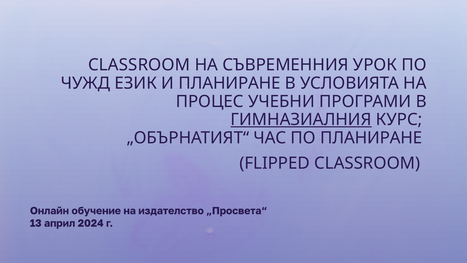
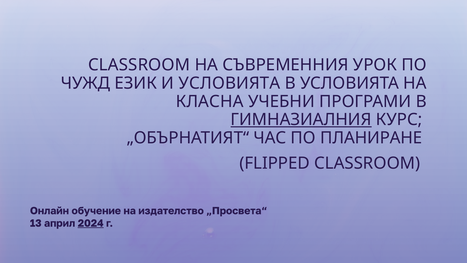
И ПЛАНИРАНЕ: ПЛАНИРАНЕ -> УСЛОВИЯТА (229, 83)
ПРОЦЕС: ПРОЦЕС -> КЛАСНА (210, 101)
2024 underline: none -> present (91, 223)
